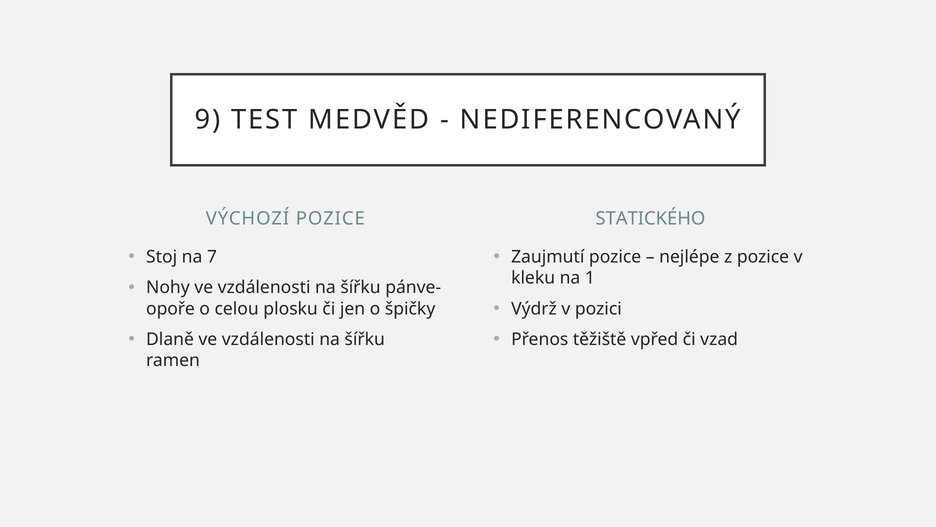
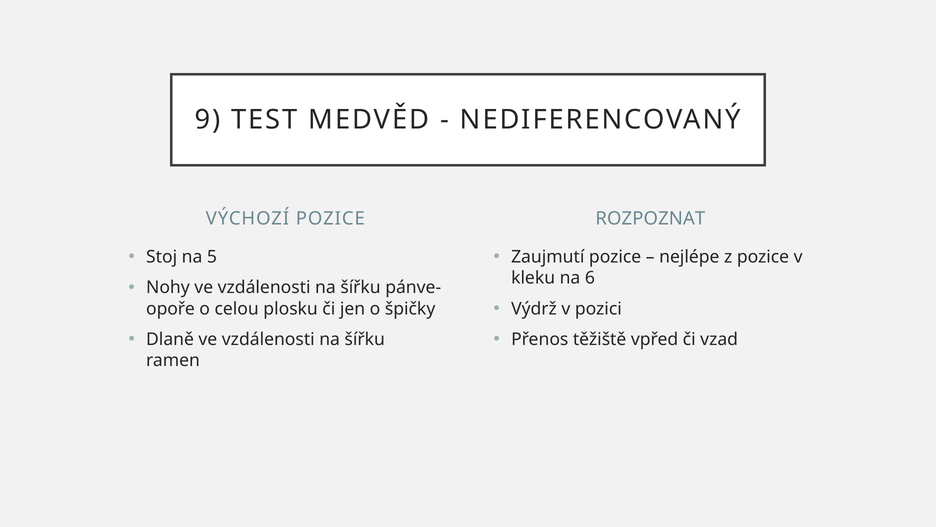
STATICKÉHO: STATICKÉHO -> ROZPOZNAT (650, 218)
7: 7 -> 5 (212, 257)
1: 1 -> 6 (590, 278)
